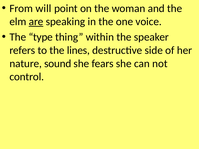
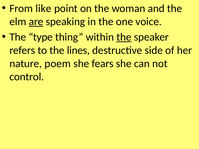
will: will -> like (43, 8)
the underline: none -> present (124, 37)
sound: sound -> poem (58, 64)
